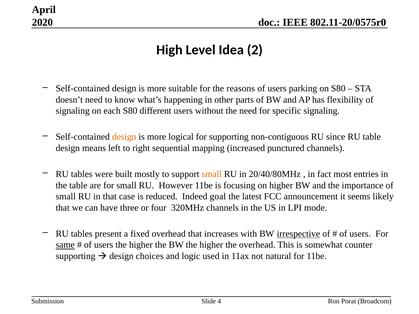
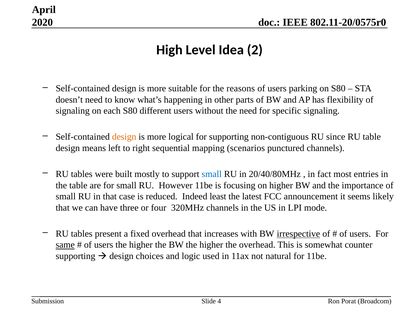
increased: increased -> scenarios (246, 148)
small colour: orange -> blue (212, 174)
goal: goal -> least (218, 197)
